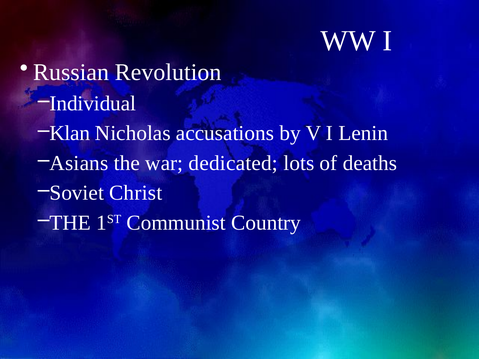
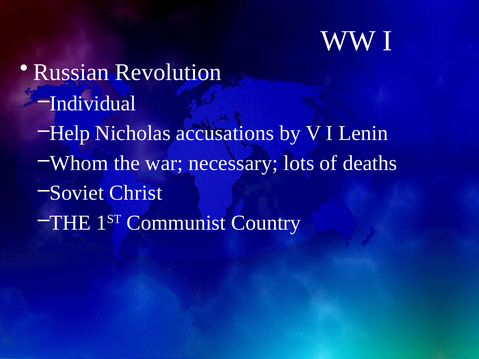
Klan: Klan -> Help (70, 133)
Asians: Asians -> Whom (79, 163)
dedicated: dedicated -> necessary (233, 163)
